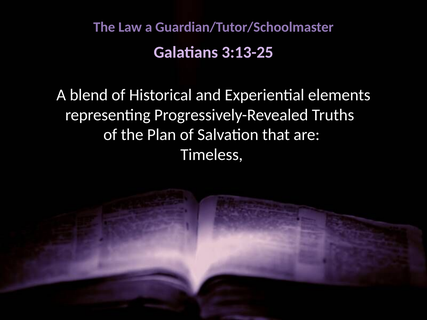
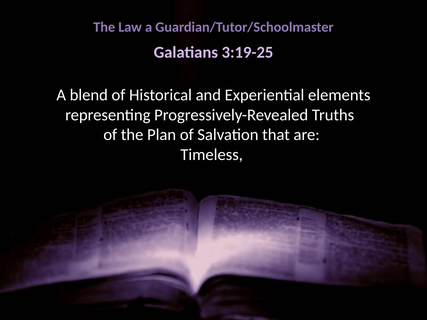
3:13-25: 3:13-25 -> 3:19-25 (247, 52)
